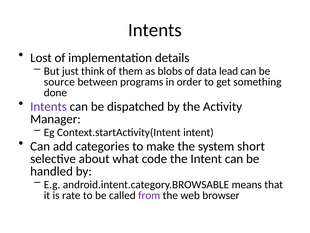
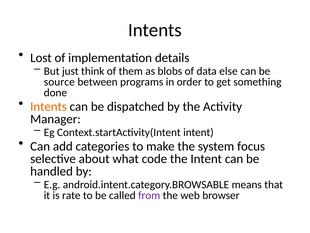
lead: lead -> else (228, 71)
Intents colour: purple -> orange (49, 106)
short: short -> focus (251, 146)
